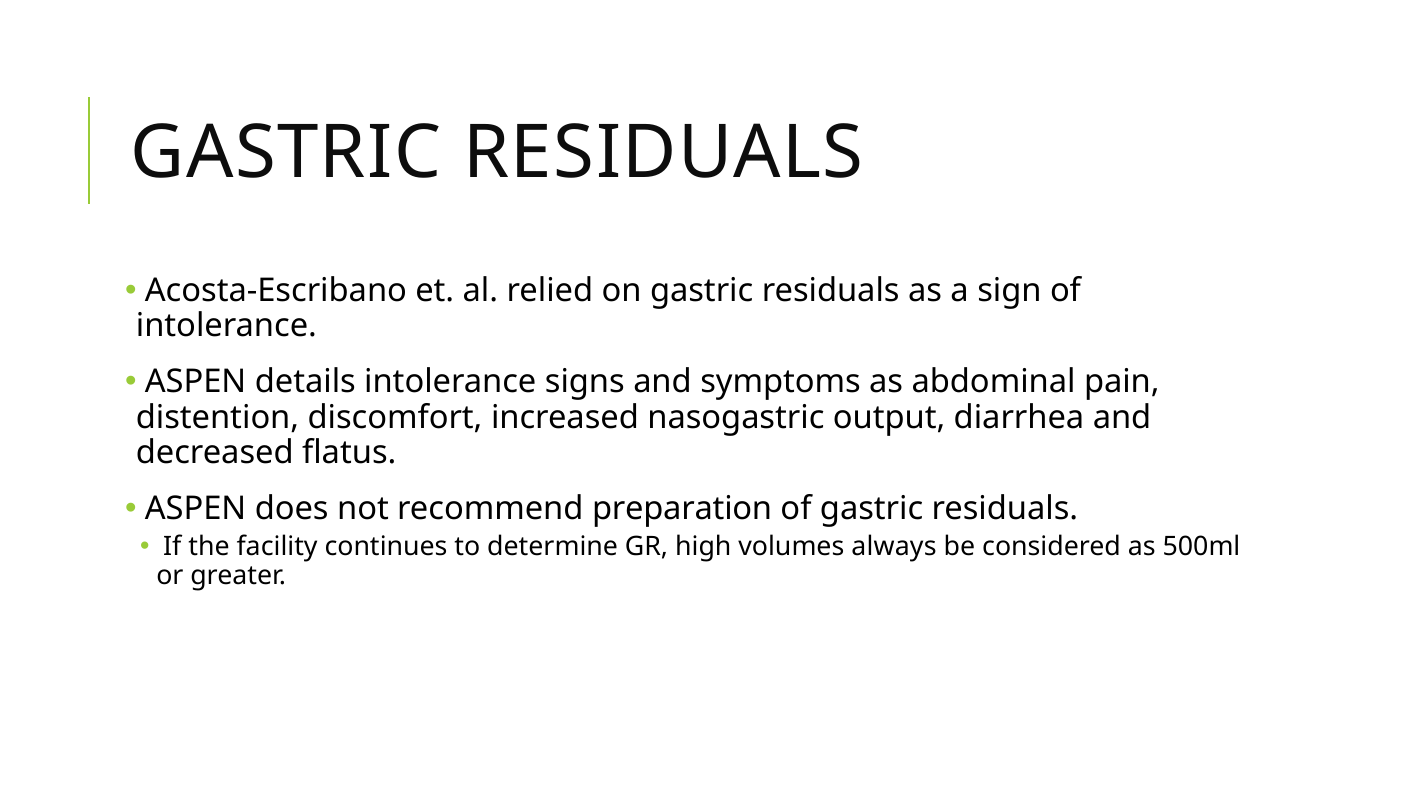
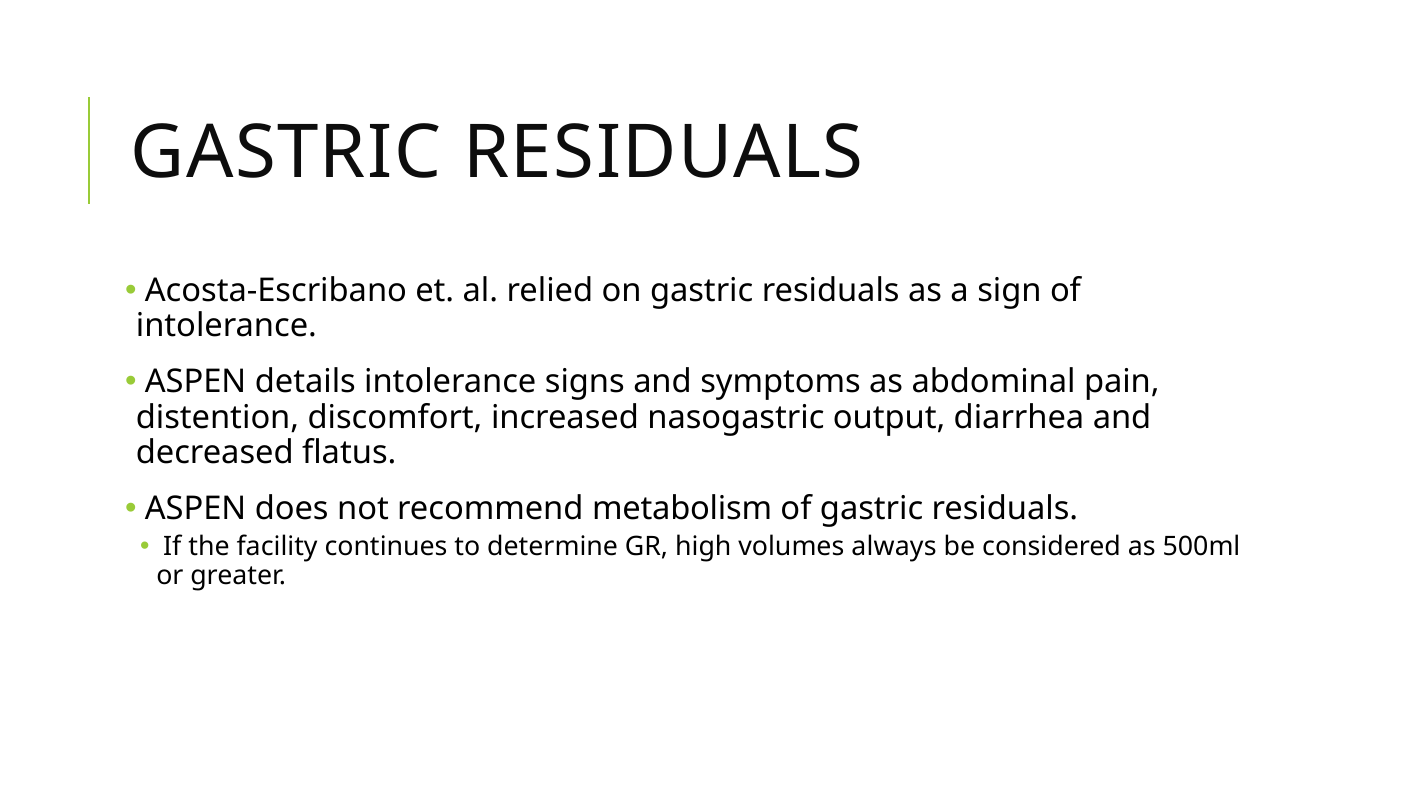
preparation: preparation -> metabolism (682, 509)
